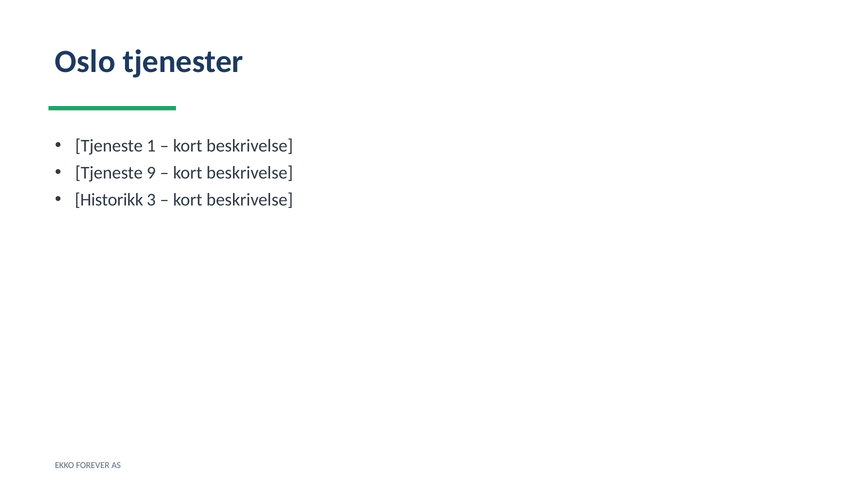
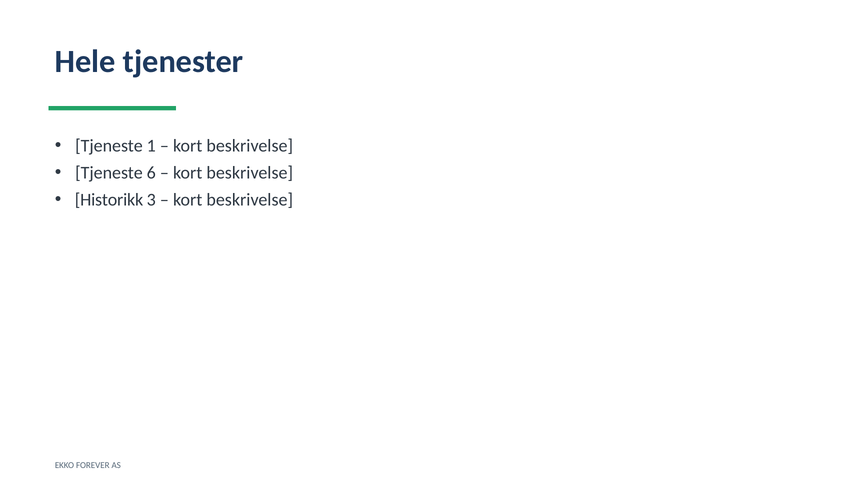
Oslo: Oslo -> Hele (85, 62)
9: 9 -> 6 (151, 173)
